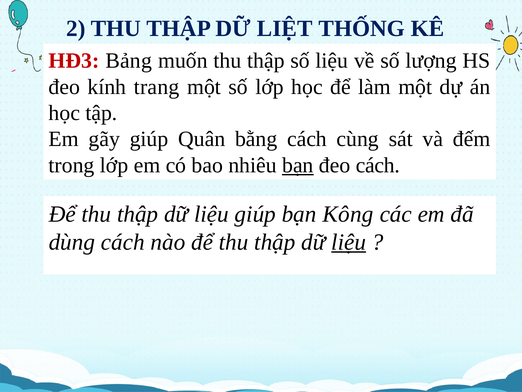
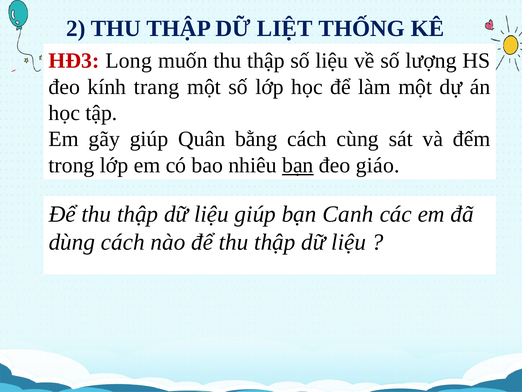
Bảng: Bảng -> Long (129, 61)
đeo cách: cách -> giáo (378, 165)
Kông: Kông -> Canh (348, 214)
liệu underline: present -> none (349, 242)
